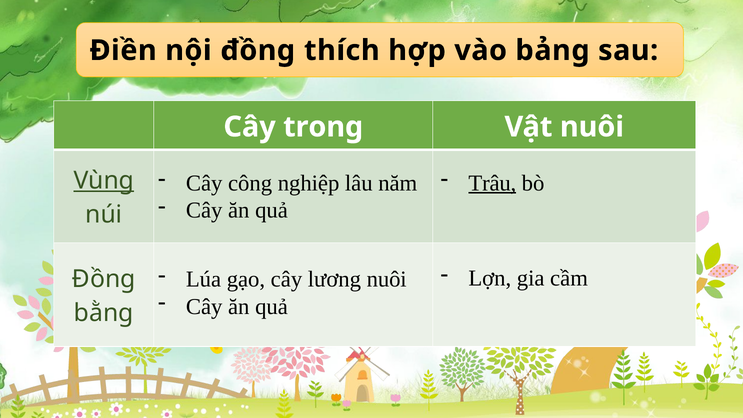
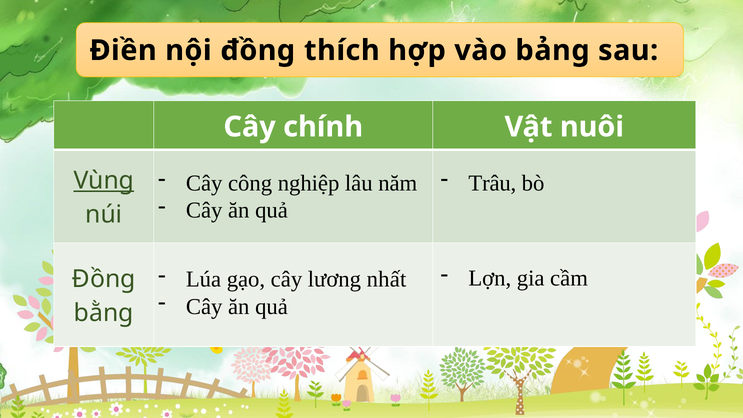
trong: trong -> chính (323, 127)
Trâu underline: present -> none (492, 183)
nuôi: nuôi -> nhất (387, 279)
